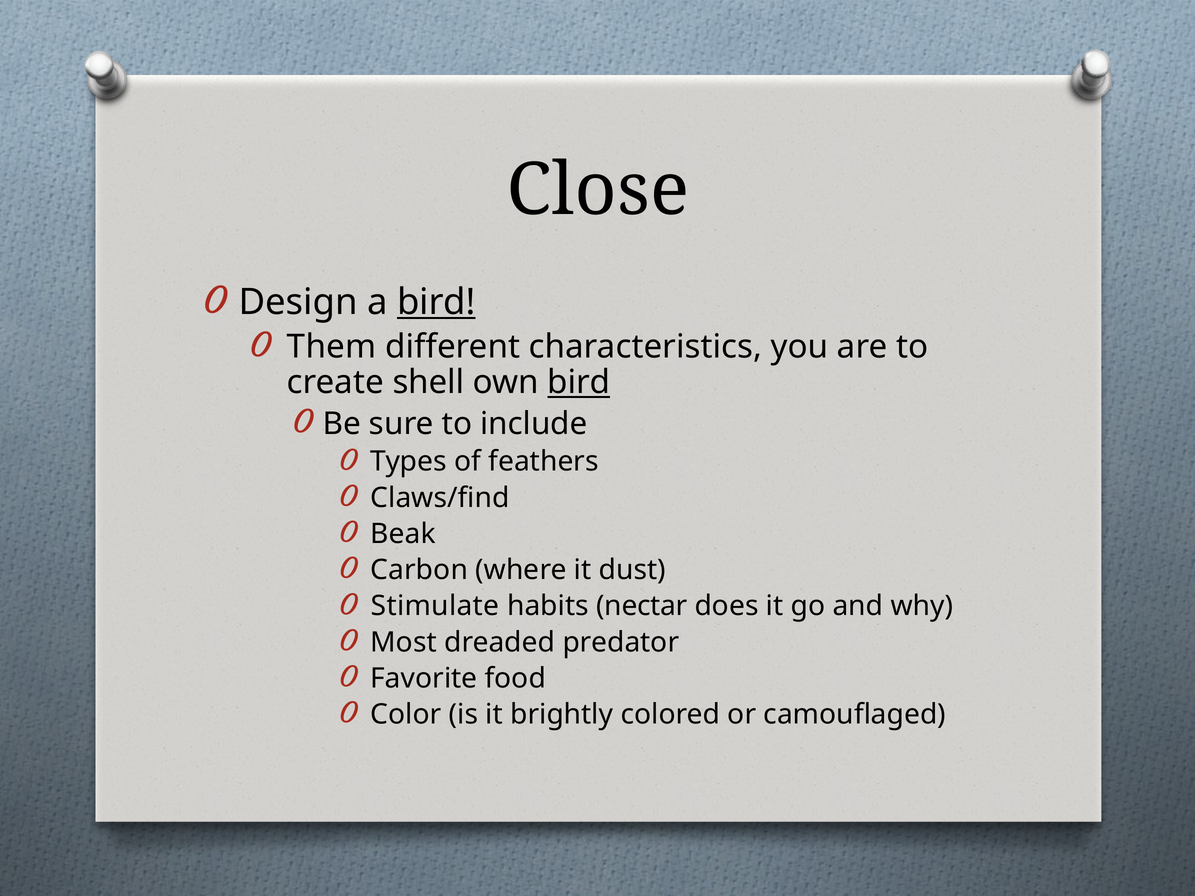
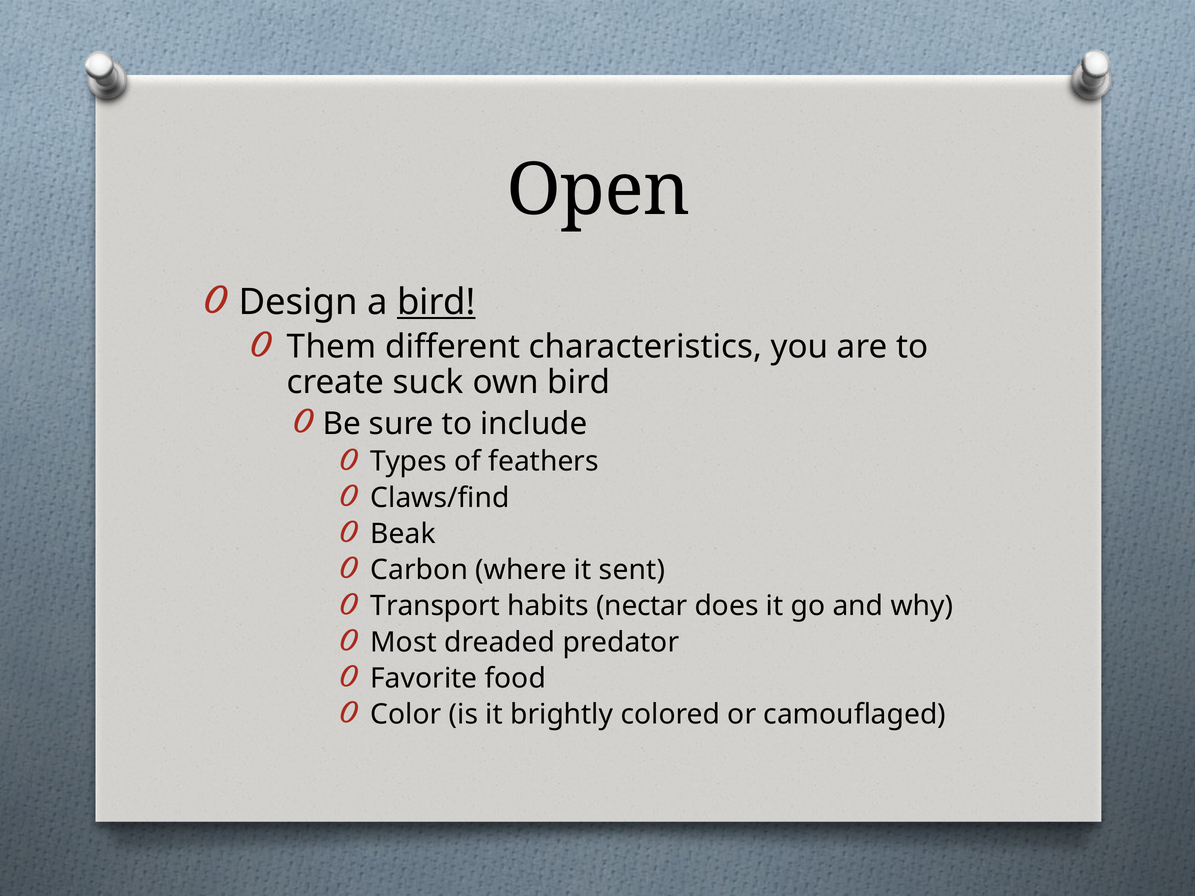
Close: Close -> Open (598, 190)
shell: shell -> suck (428, 383)
bird underline: present -> none (579, 383)
dust: dust -> sent (632, 570)
Stimulate: Stimulate -> Transport (435, 606)
